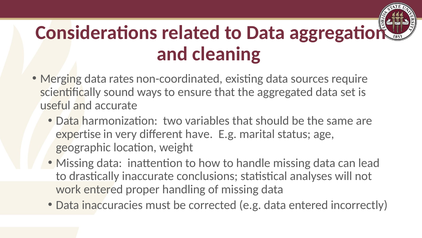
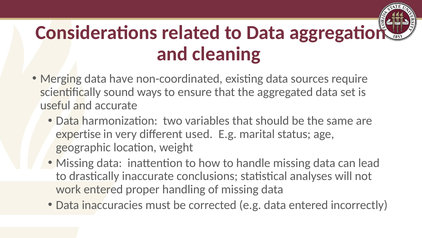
rates: rates -> have (121, 79)
have: have -> used (199, 134)
